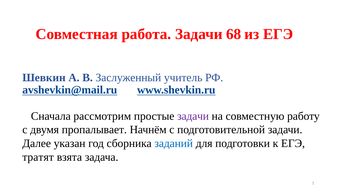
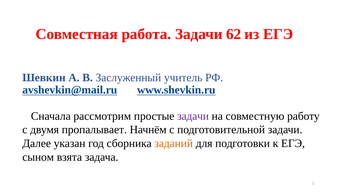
68: 68 -> 62 (234, 34)
заданий colour: blue -> orange (174, 143)
тратят: тратят -> сыном (38, 157)
